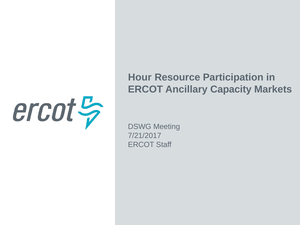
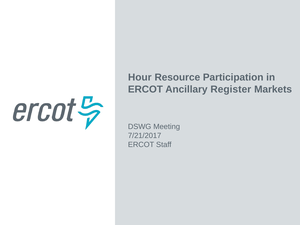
Capacity: Capacity -> Register (231, 89)
